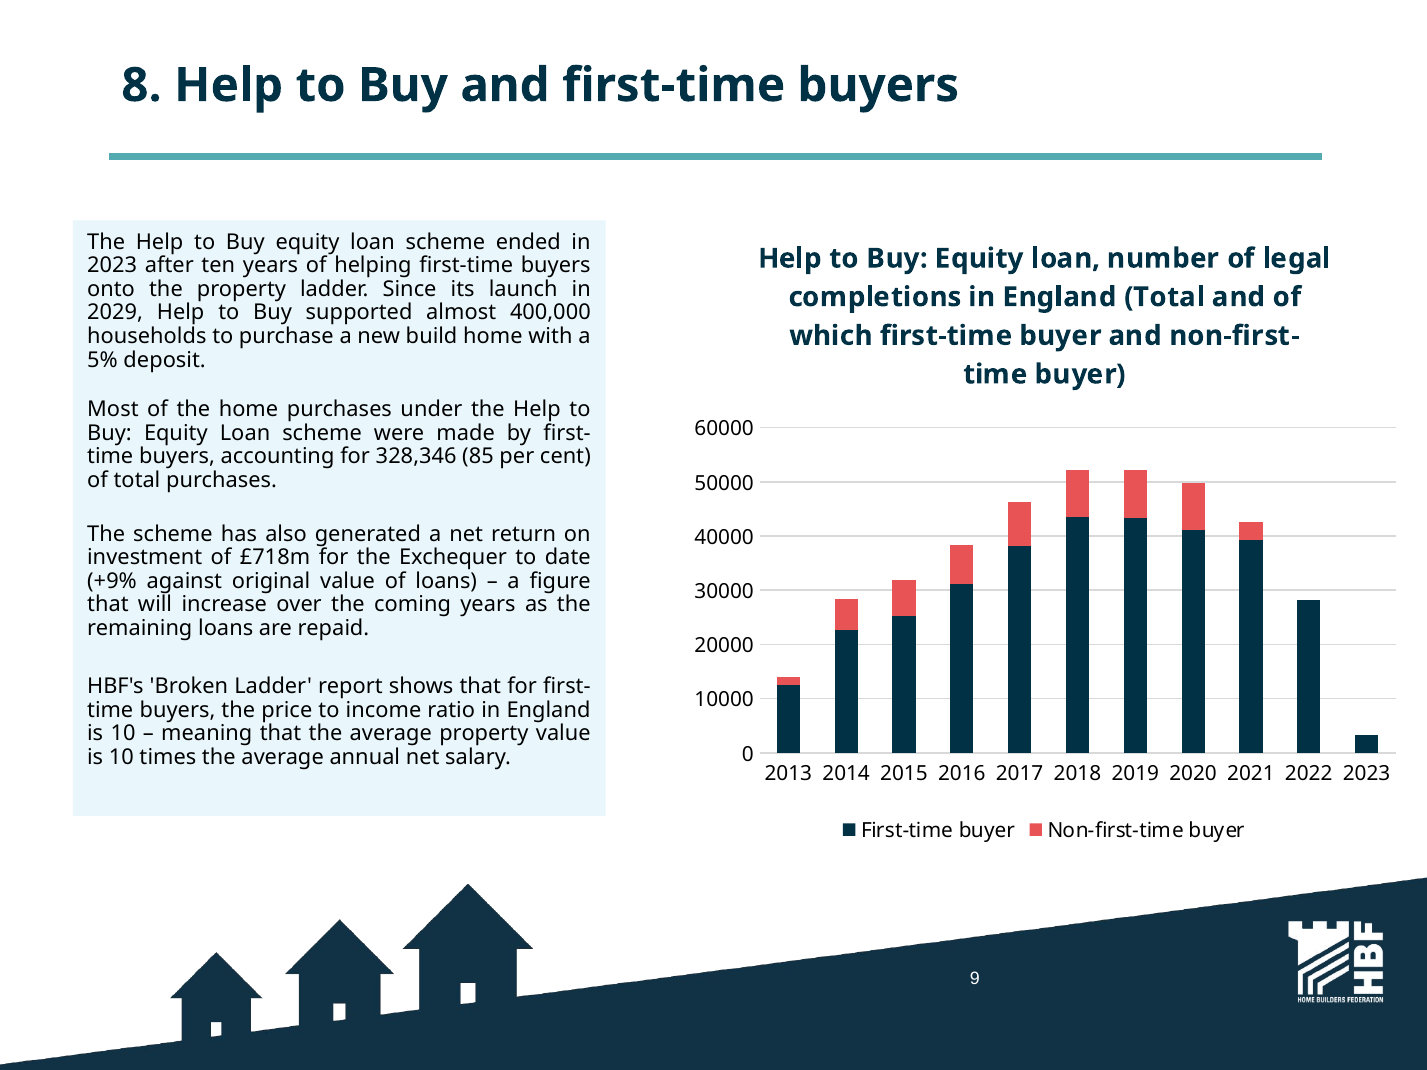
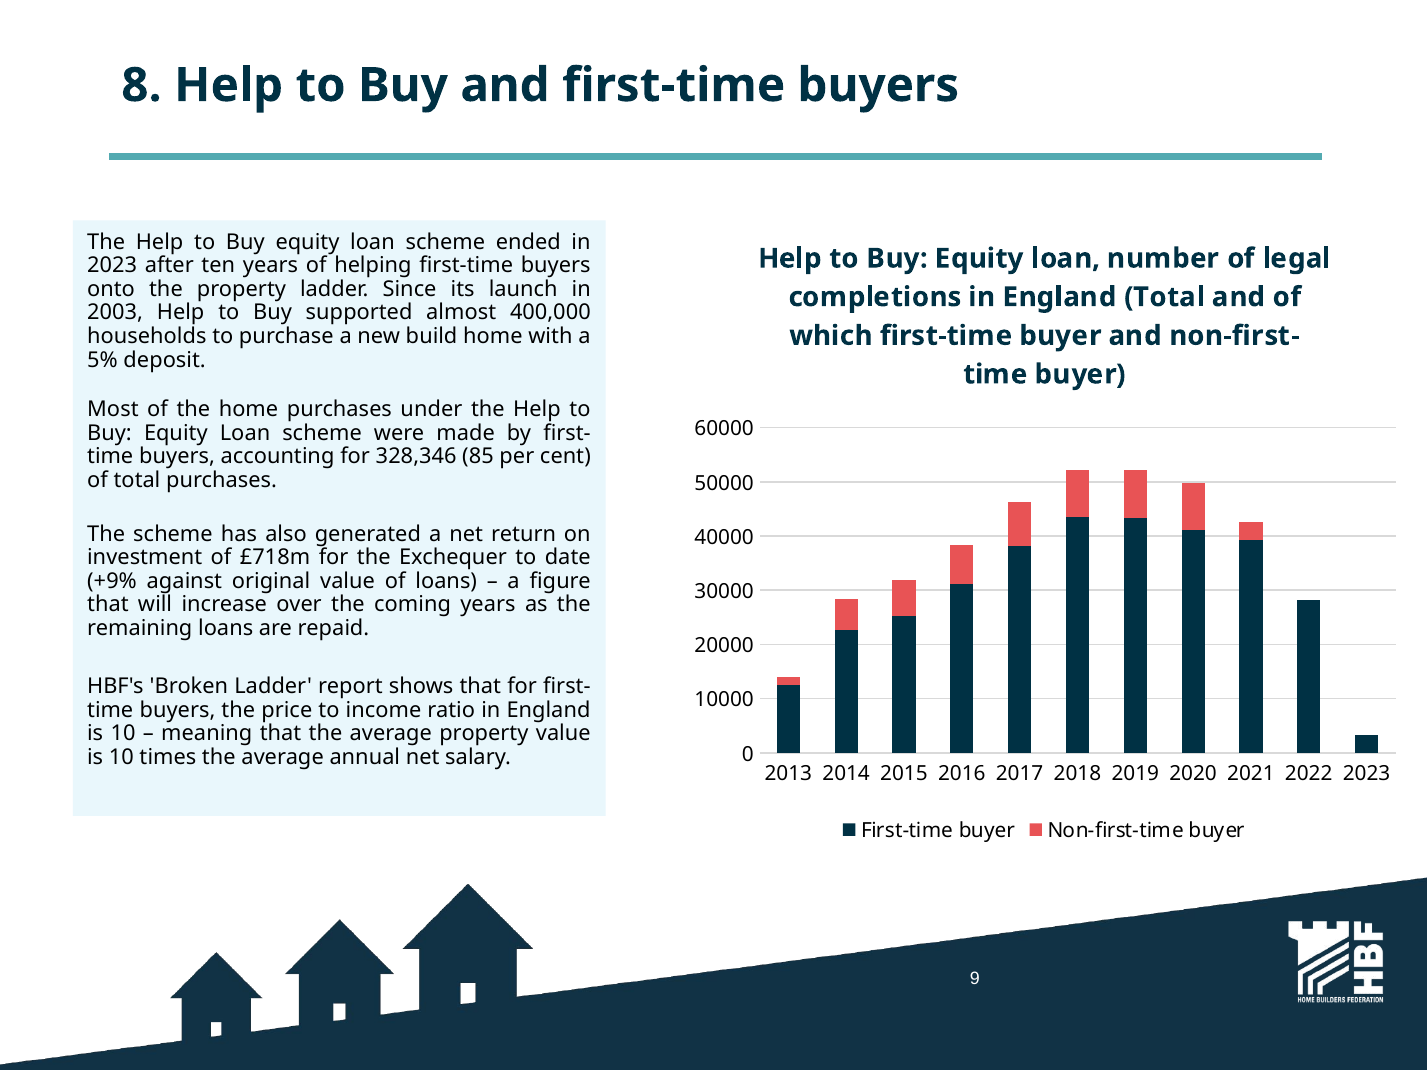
2029: 2029 -> 2003 (115, 313)
